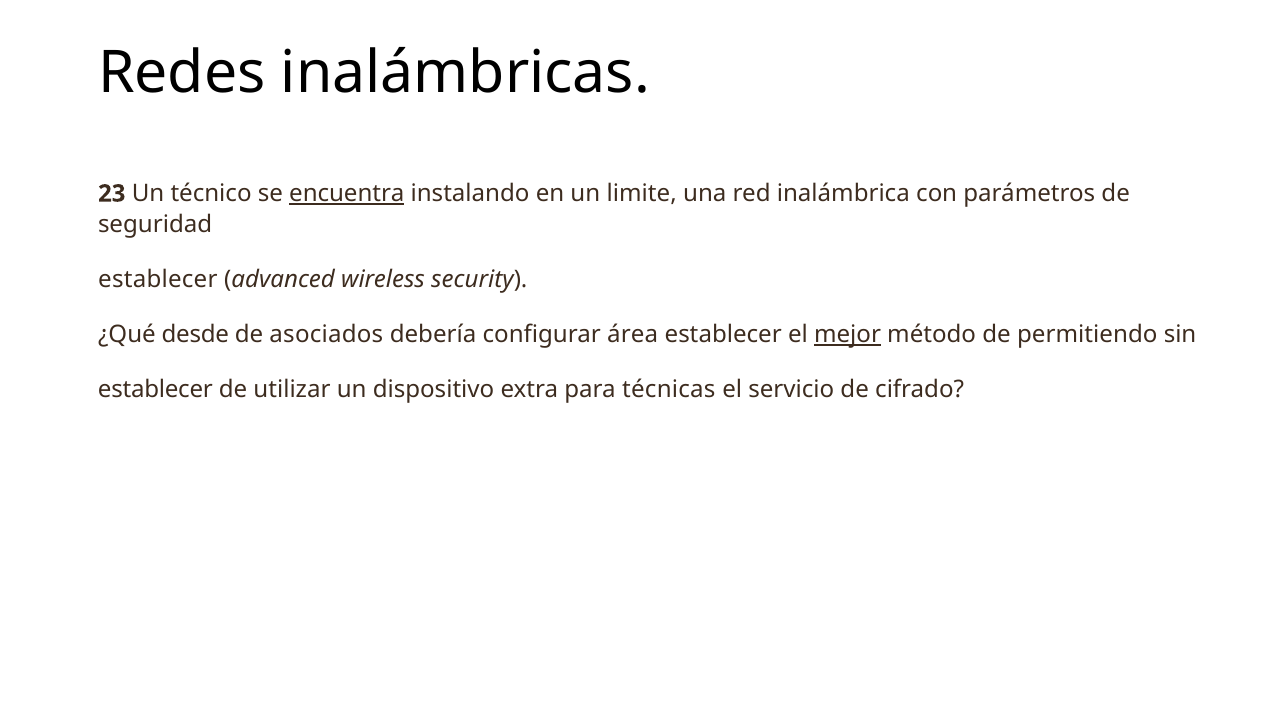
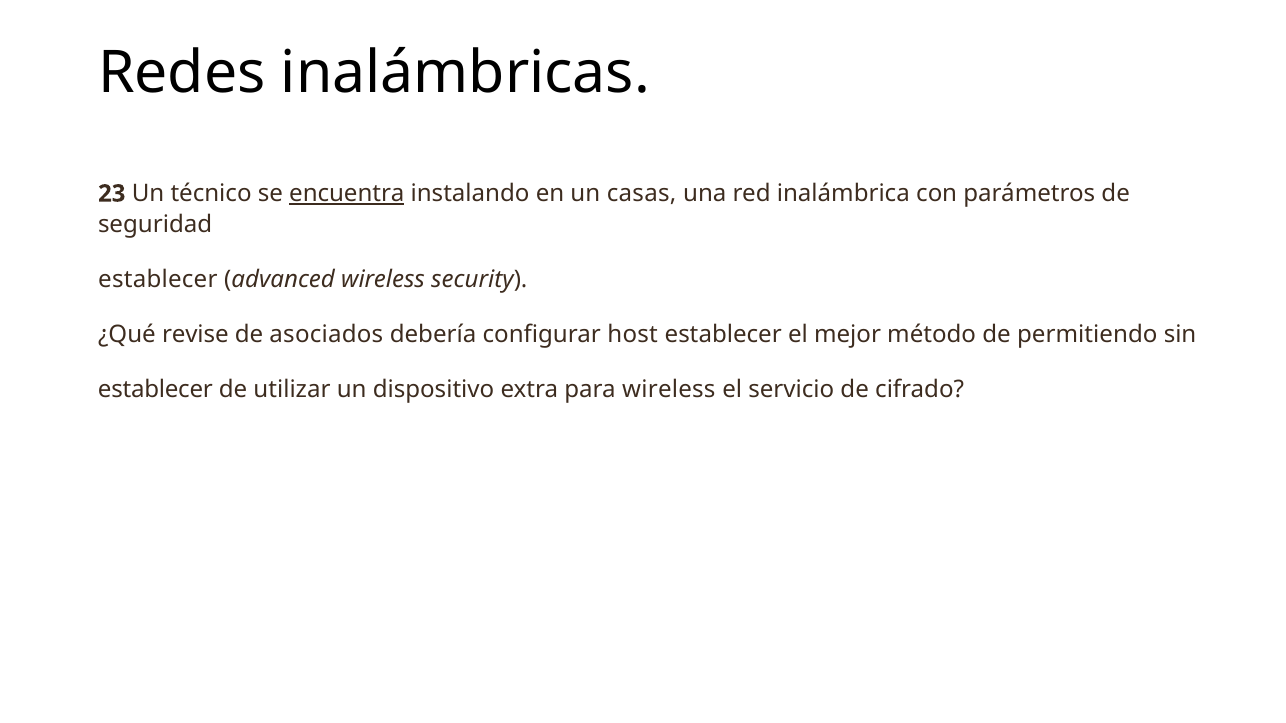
limite: limite -> casas (642, 194)
desde: desde -> revise (195, 335)
área: área -> host (633, 335)
mejor underline: present -> none (848, 335)
para técnicas: técnicas -> wireless (669, 390)
